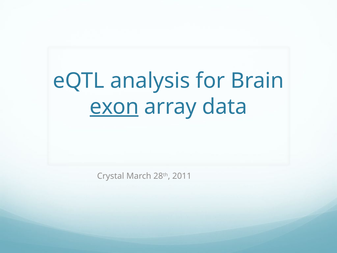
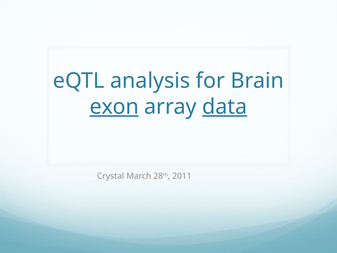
data underline: none -> present (225, 107)
